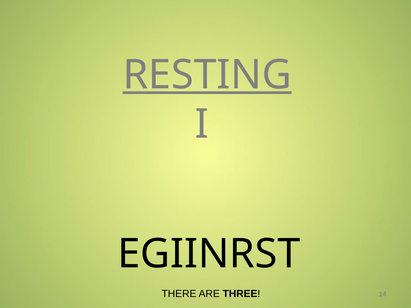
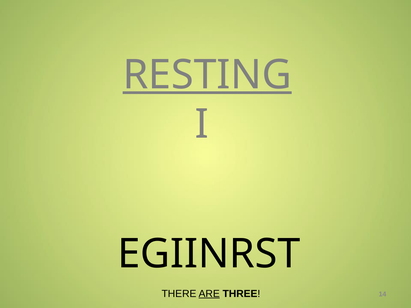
ARE underline: none -> present (209, 294)
